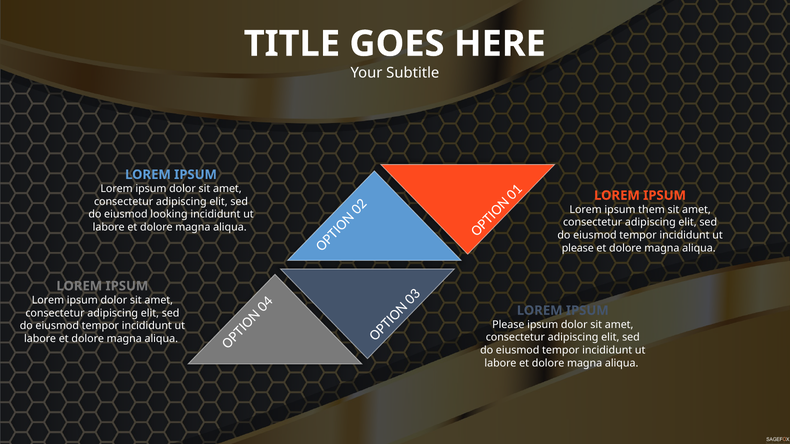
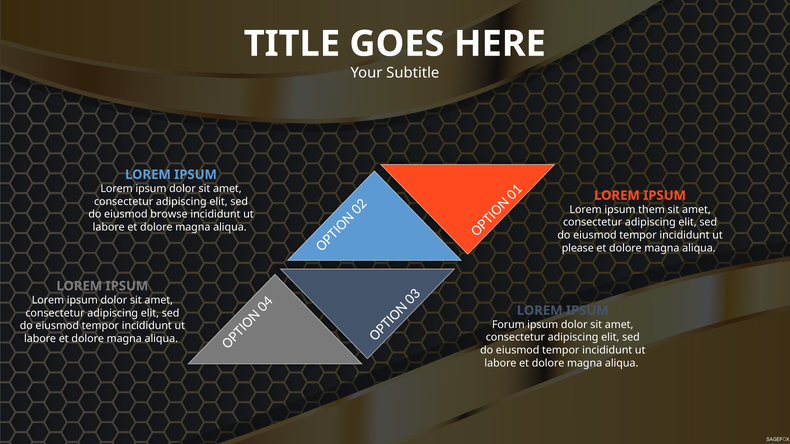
looking: looking -> browse (169, 215)
Please: Please -> Forum (508, 325)
